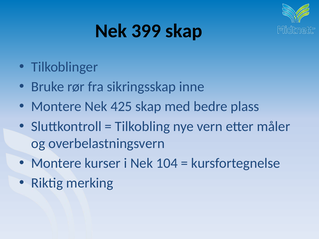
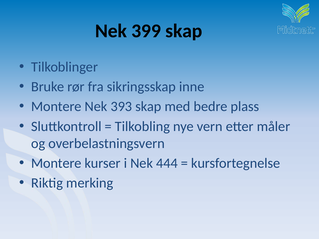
425: 425 -> 393 (121, 107)
104: 104 -> 444 (167, 163)
